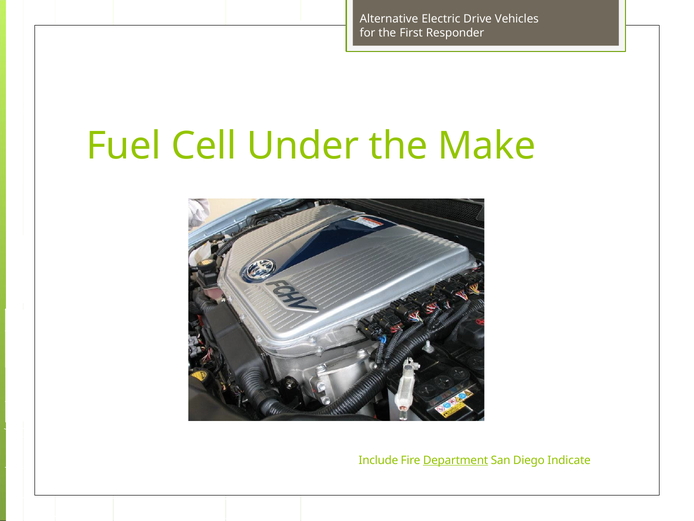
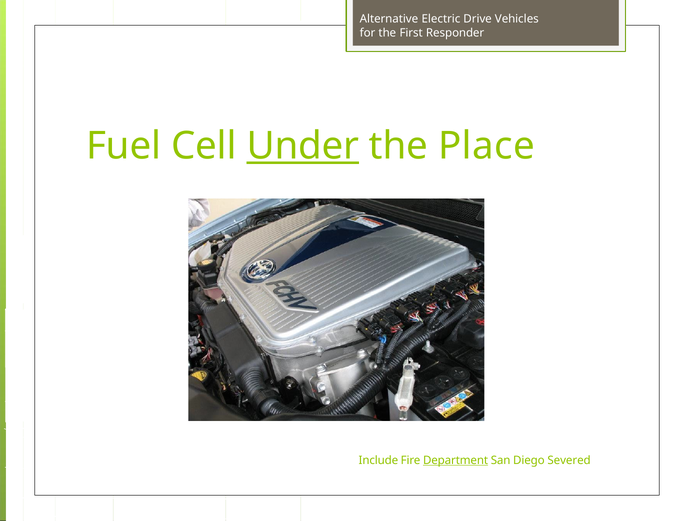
Under underline: none -> present (303, 146)
Make: Make -> Place (486, 146)
Indicate: Indicate -> Severed (569, 460)
